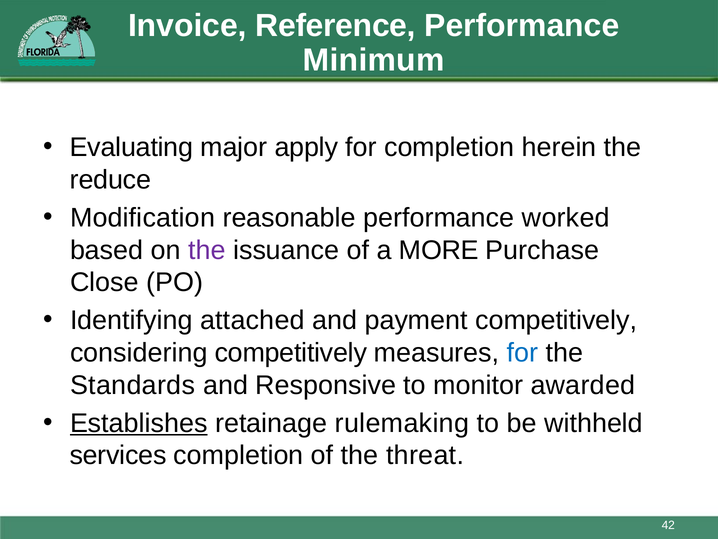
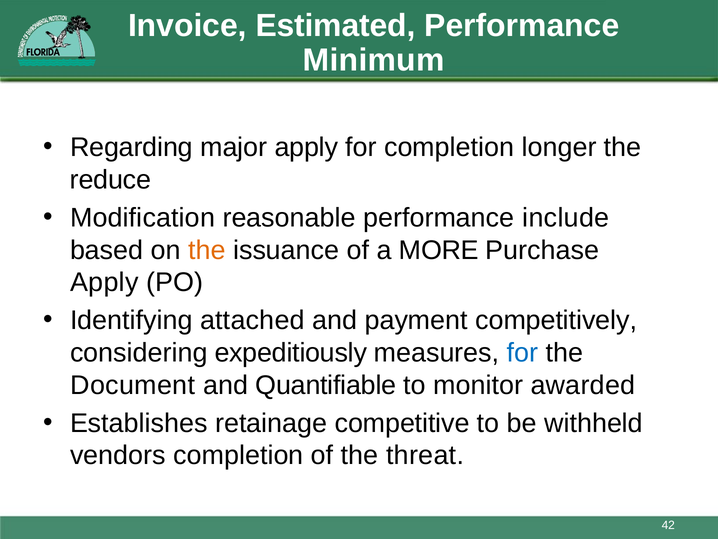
Reference: Reference -> Estimated (336, 26)
Evaluating: Evaluating -> Regarding (131, 147)
herein: herein -> longer (559, 147)
worked: worked -> include (566, 218)
the colour: purple -> orange (207, 250)
Close: Close -> Apply (104, 282)
considering competitively: competitively -> expeditiously (291, 353)
Standards: Standards -> Document (133, 385)
Responsive: Responsive -> Quantifiable (326, 385)
Establishes underline: present -> none (139, 423)
rulemaking: rulemaking -> competitive (402, 423)
services: services -> vendors (118, 455)
